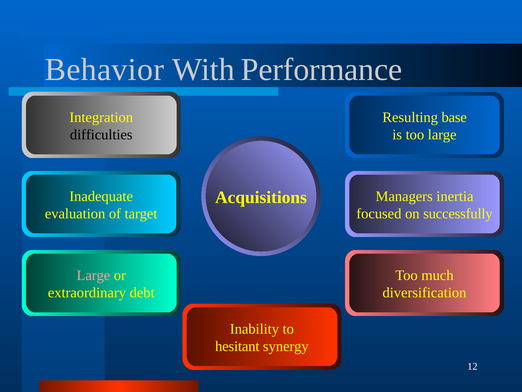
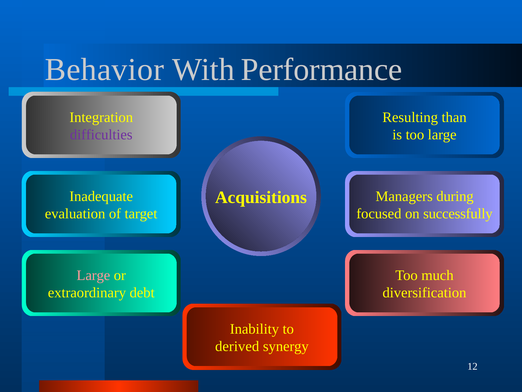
base: base -> than (454, 117)
difficulties colour: black -> purple (101, 134)
inertia: inertia -> during (455, 196)
hesitant: hesitant -> derived (237, 346)
